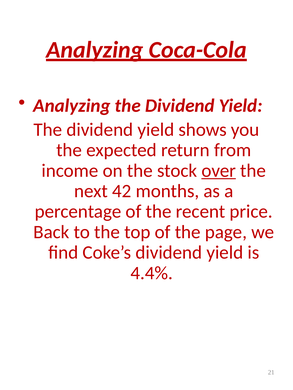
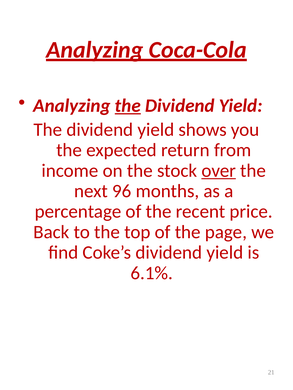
the underline: none -> present (128, 106)
42: 42 -> 96 (122, 191)
4.4%: 4.4% -> 6.1% (152, 273)
